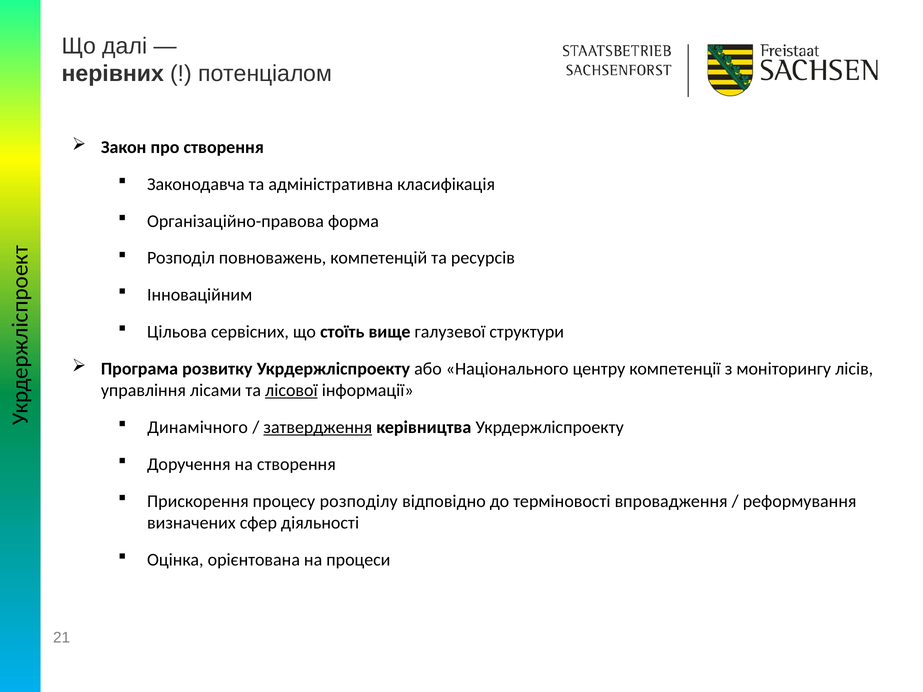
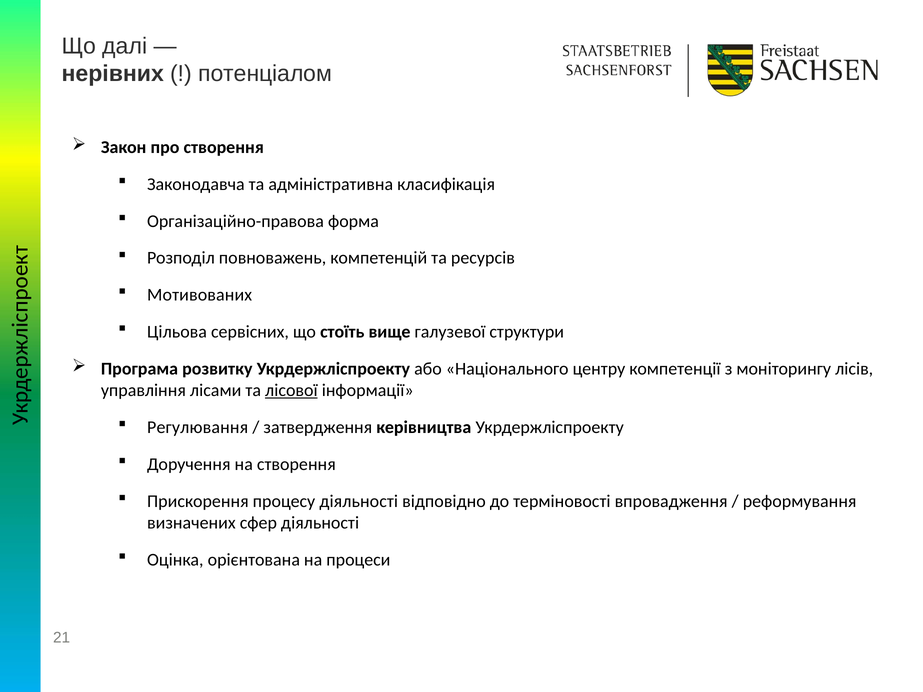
Інноваційним: Інноваційним -> Мотивованих (200, 295)
Динамічного: Динамічного -> Регулювання (198, 428)
затвердження underline: present -> none (318, 428)
процесу розподілу: розподілу -> діяльності (359, 501)
